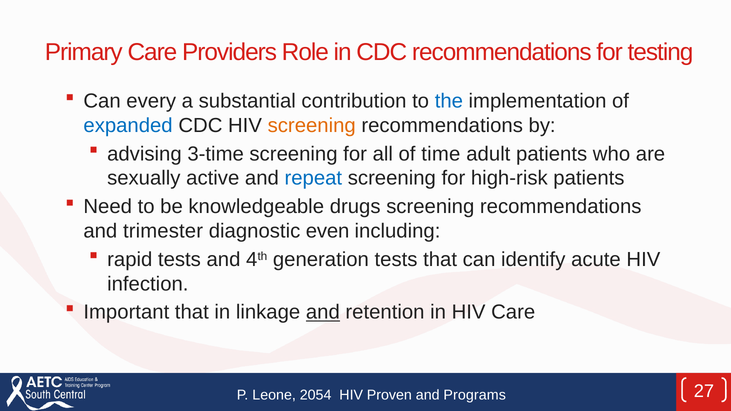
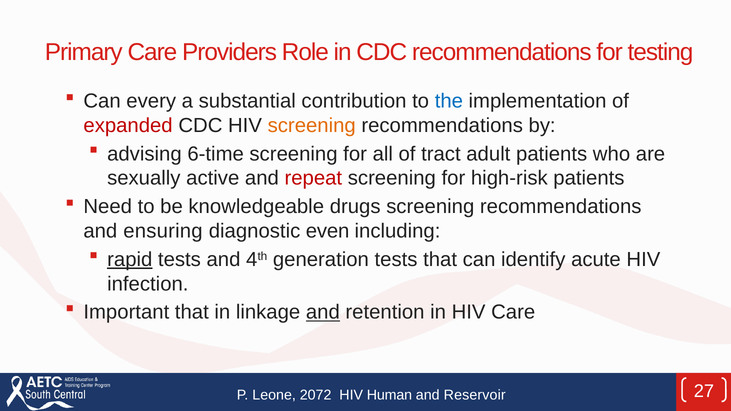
expanded colour: blue -> red (128, 126)
3-time: 3-time -> 6-time (216, 154)
time: time -> tract (441, 154)
repeat colour: blue -> red (313, 178)
trimester: trimester -> ensuring (163, 231)
rapid underline: none -> present (130, 260)
2054: 2054 -> 2072 (316, 395)
Proven: Proven -> Human (389, 395)
Programs: Programs -> Reservoir (475, 395)
